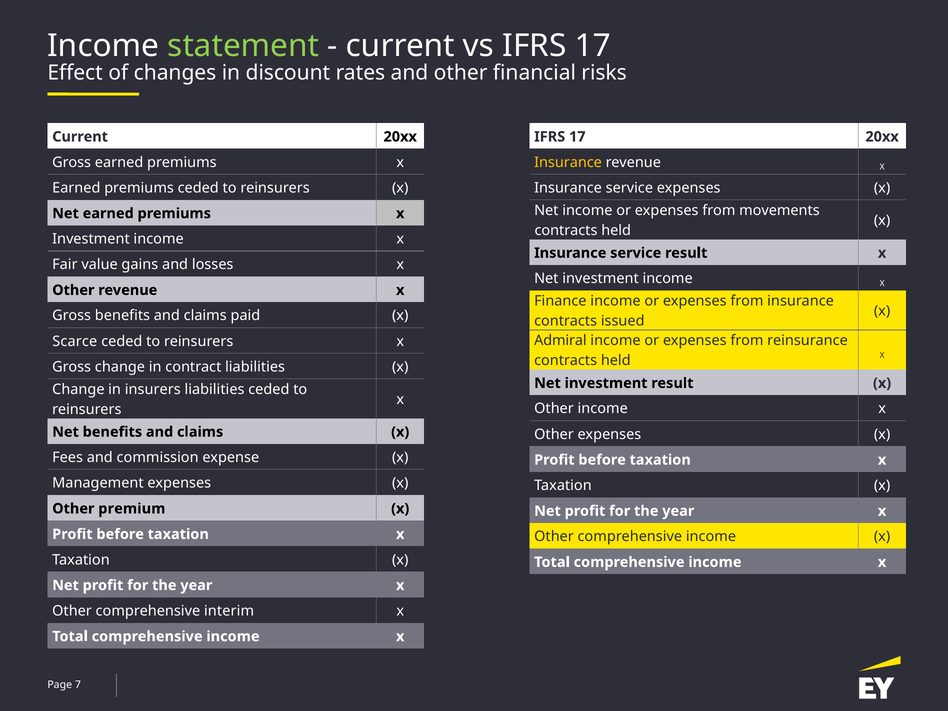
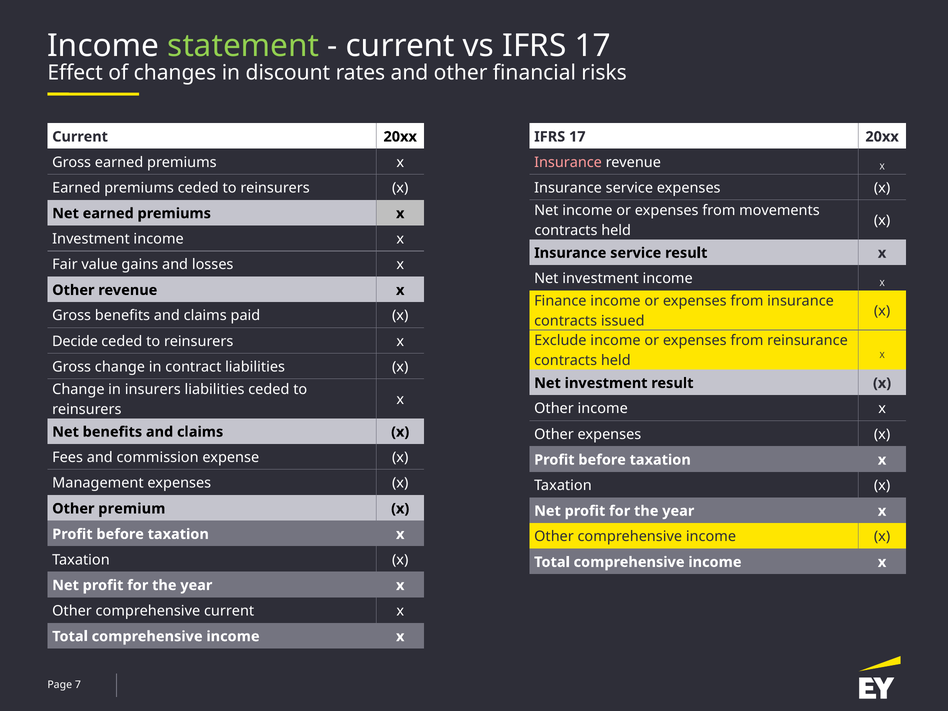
Insurance colour: yellow -> pink (568, 162)
Admiral: Admiral -> Exclude (560, 341)
Scarce: Scarce -> Decide (75, 341)
comprehensive interim: interim -> current (229, 611)
